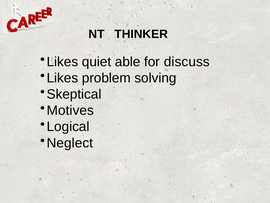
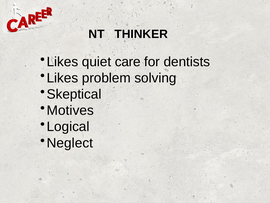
able: able -> care (128, 62)
discuss: discuss -> dentists (187, 62)
